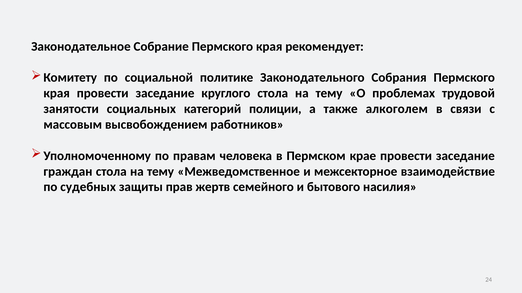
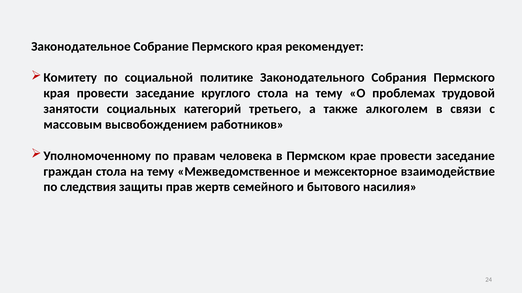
полиции: полиции -> третьего (275, 109)
судебных: судебных -> следствия (88, 187)
